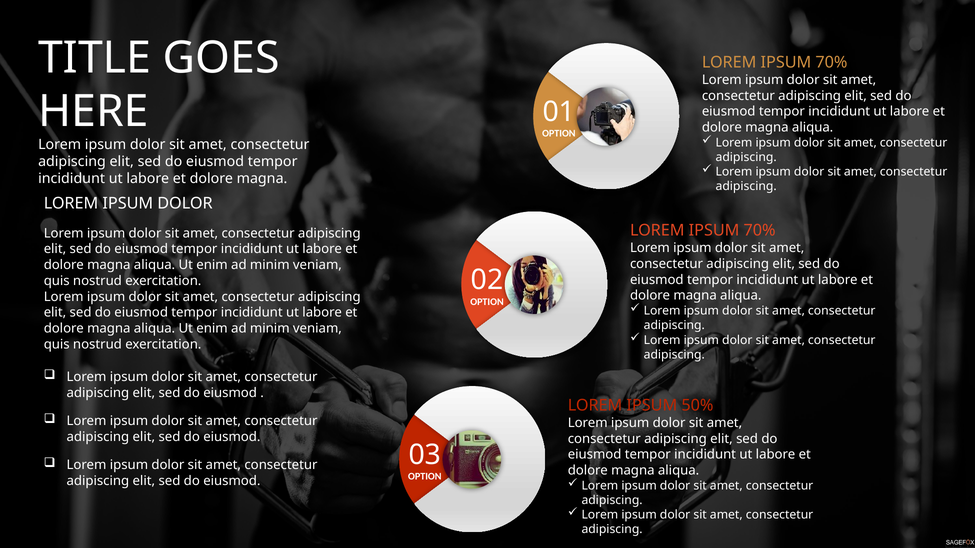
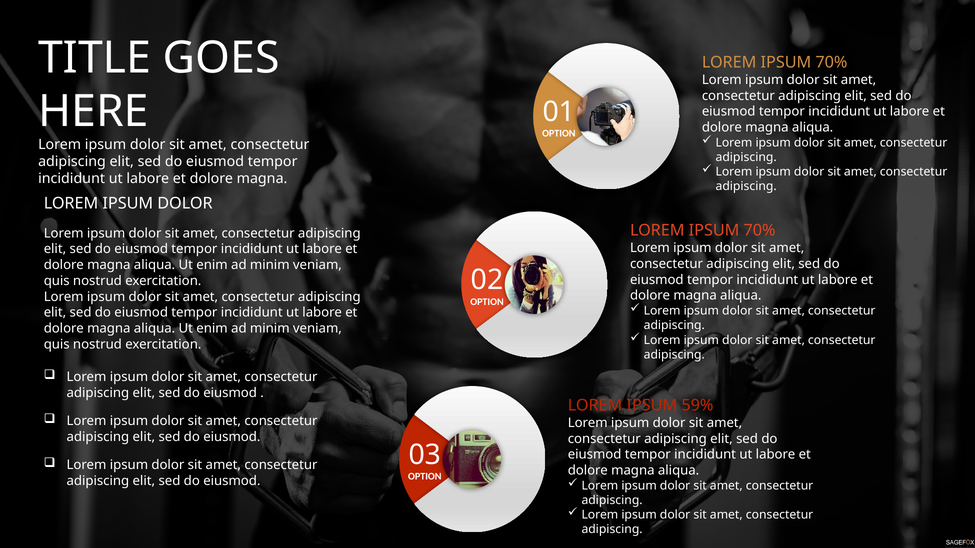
50%: 50% -> 59% (697, 406)
